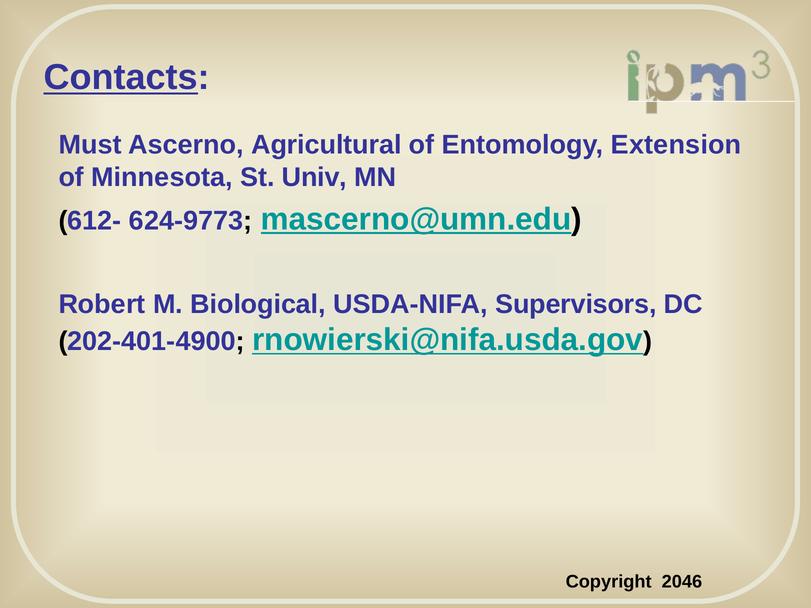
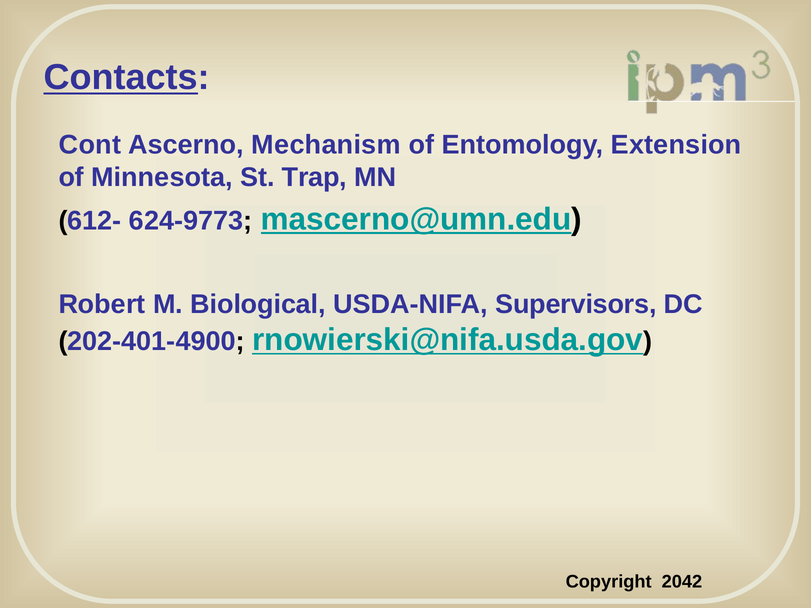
Must: Must -> Cont (90, 145)
Agricultural: Agricultural -> Mechanism (326, 145)
Univ: Univ -> Trap (314, 178)
2046: 2046 -> 2042 (682, 582)
